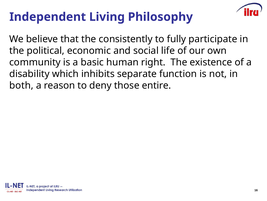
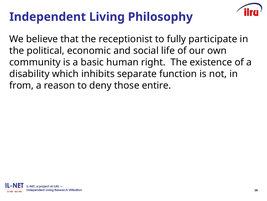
consistently: consistently -> receptionist (126, 39)
both: both -> from (21, 85)
